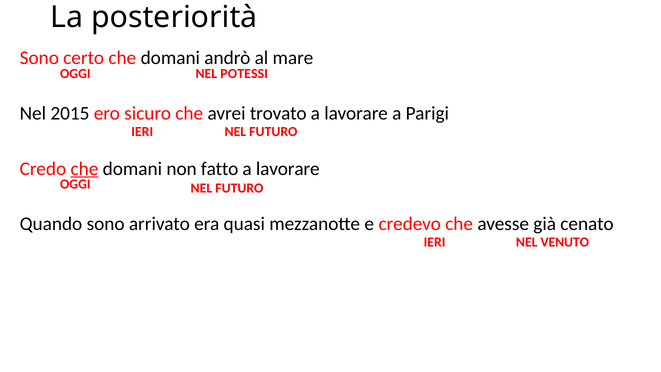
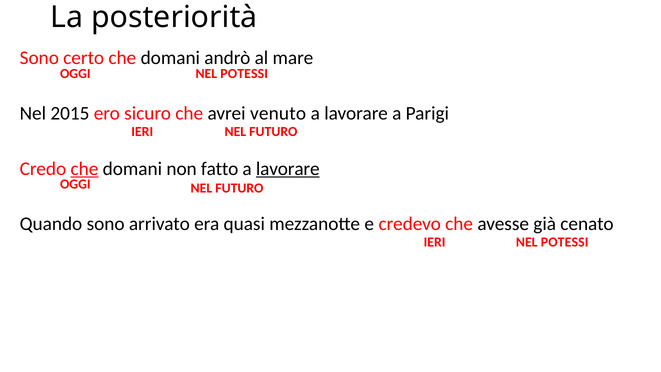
trovato: trovato -> venuto (278, 113)
lavorare underline: none -> present (288, 169)
VENUTO: VENUTO -> POTESSI (565, 242)
